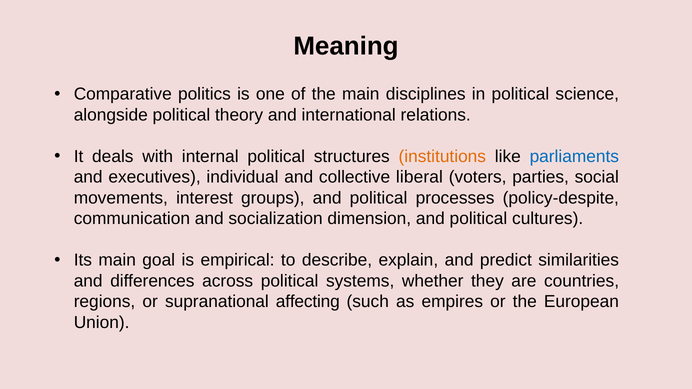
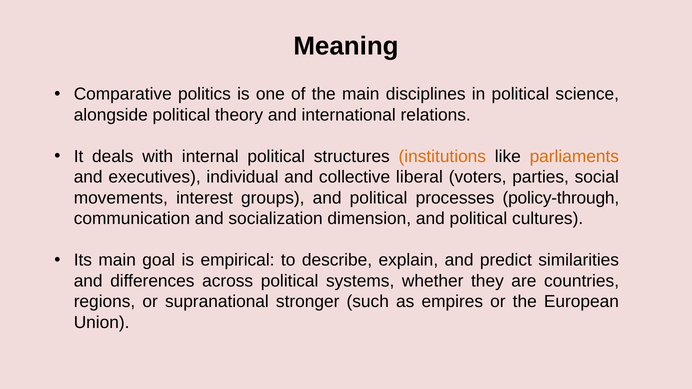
parliaments colour: blue -> orange (574, 157)
policy-despite: policy-despite -> policy-through (561, 198)
affecting: affecting -> stronger (308, 302)
